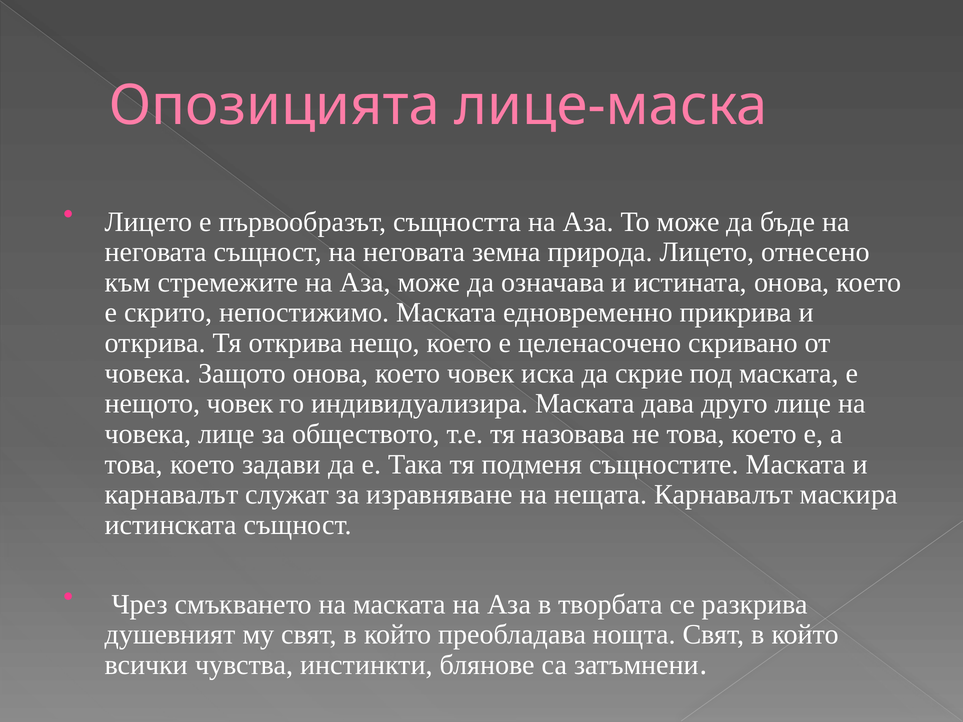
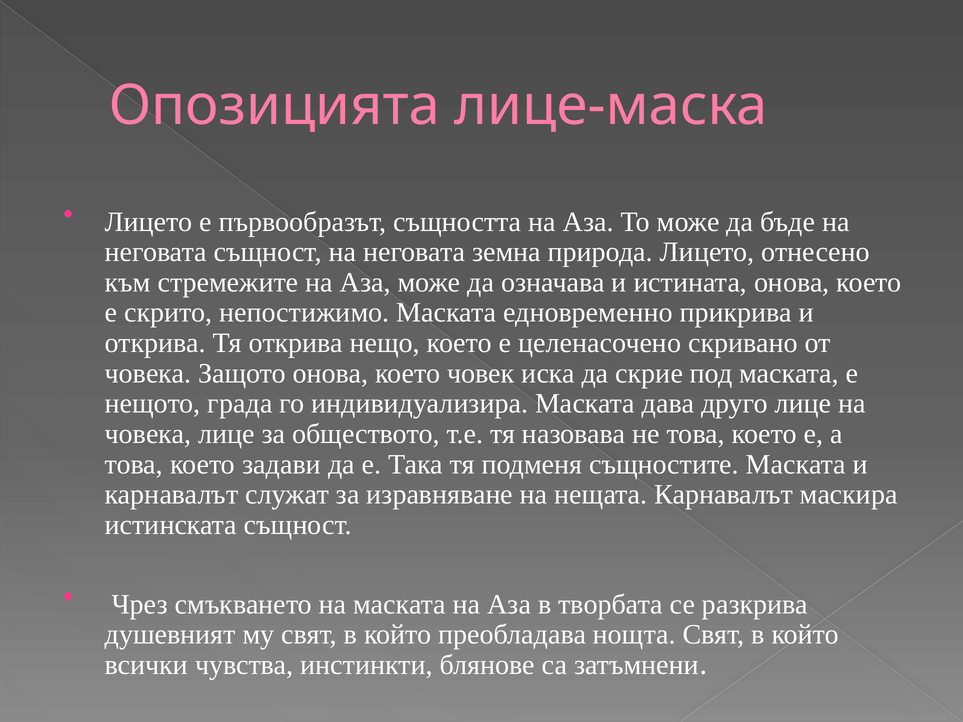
нещото човек: човек -> града (240, 404)
